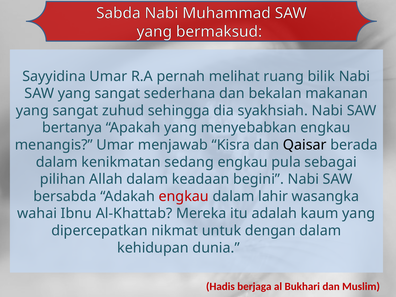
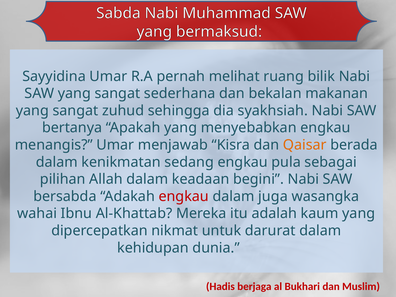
Qaisar colour: black -> orange (305, 145)
lahir: lahir -> juga (273, 196)
dengan: dengan -> darurat (270, 231)
